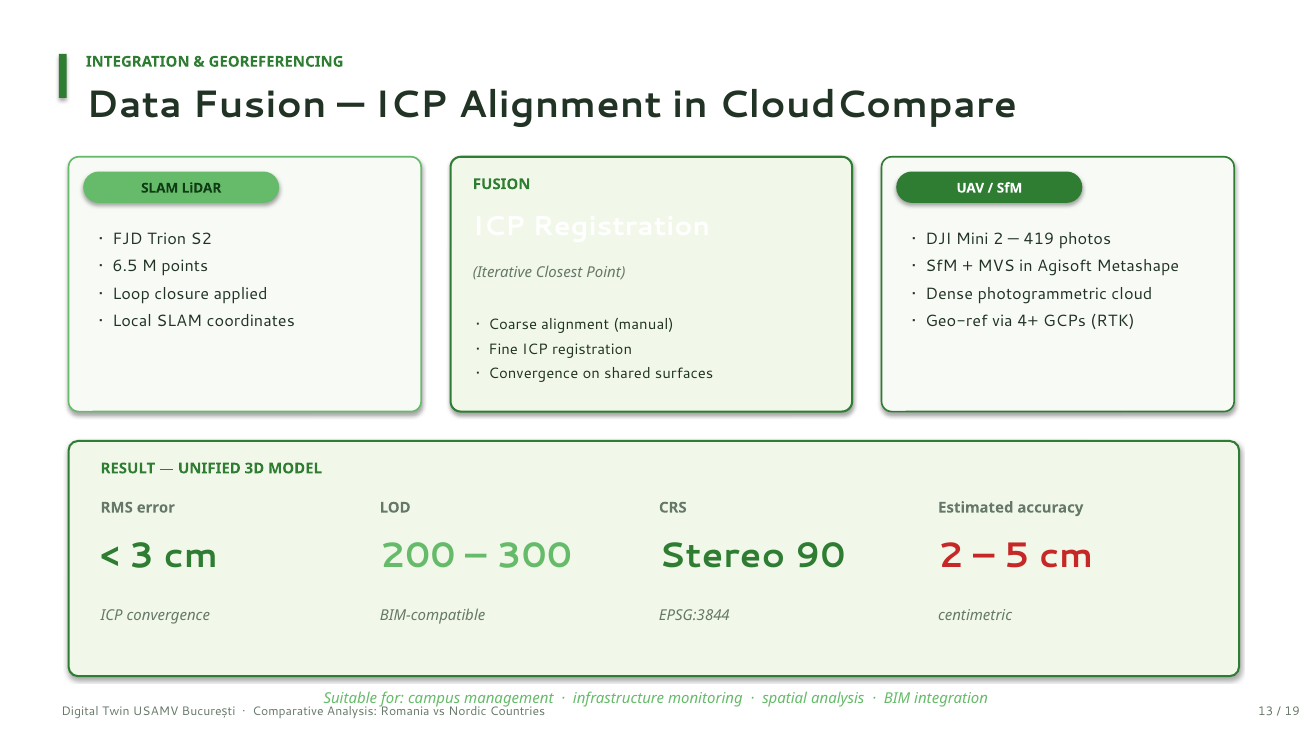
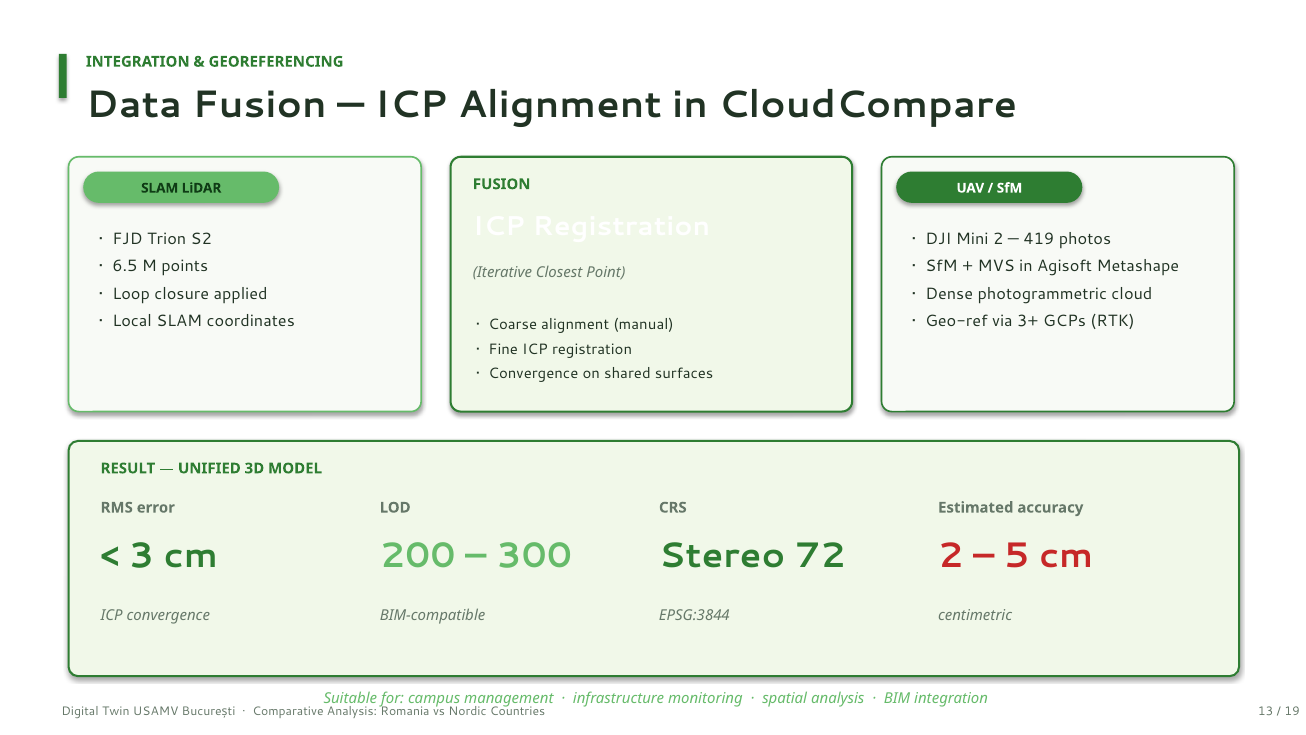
4+: 4+ -> 3+ (1028, 321)
90: 90 -> 72 (820, 555)
